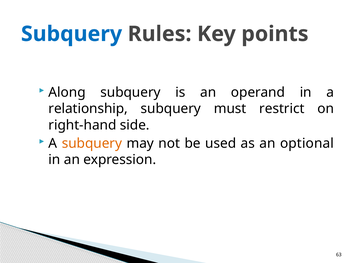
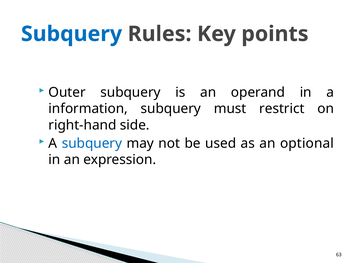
Along: Along -> Outer (67, 92)
relationship: relationship -> information (88, 108)
subquery colour: orange -> blue (92, 143)
